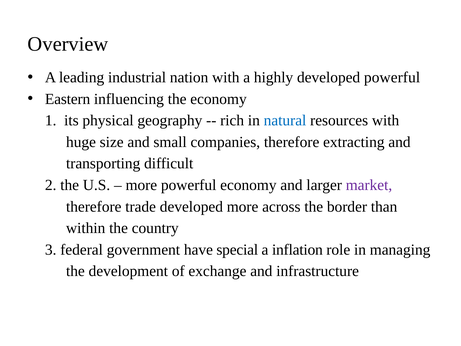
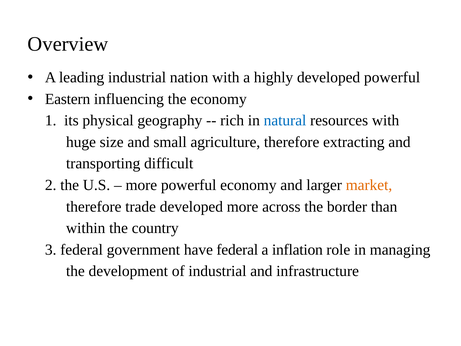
companies: companies -> agriculture (225, 142)
market colour: purple -> orange (369, 185)
have special: special -> federal (237, 249)
of exchange: exchange -> industrial (217, 271)
